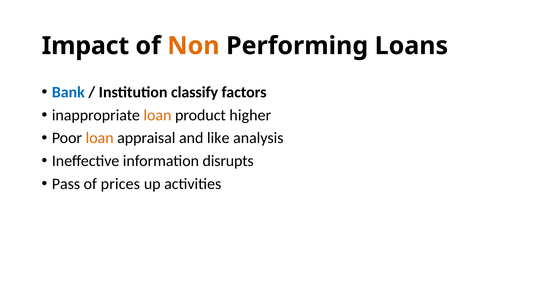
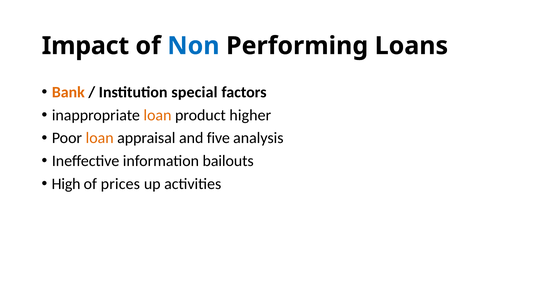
Non colour: orange -> blue (193, 46)
Bank colour: blue -> orange (68, 92)
classify: classify -> special (194, 92)
like: like -> five (218, 138)
disrupts: disrupts -> bailouts (228, 161)
Pass: Pass -> High (66, 184)
